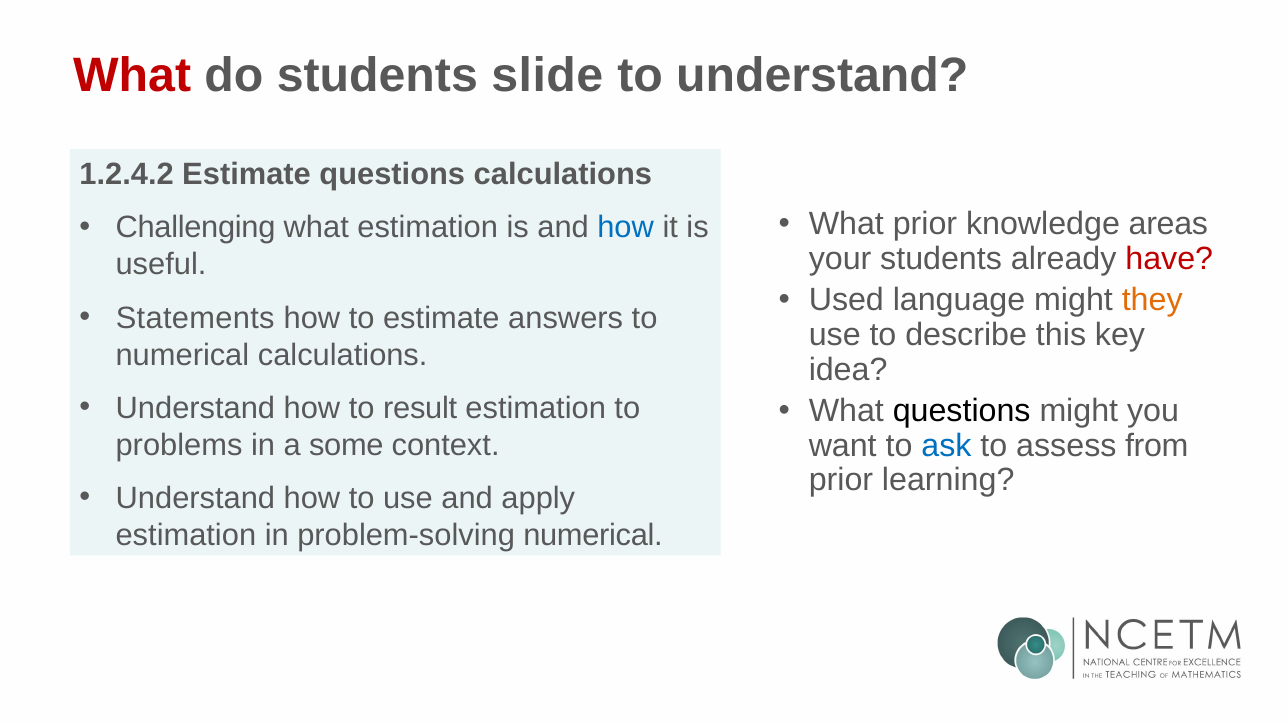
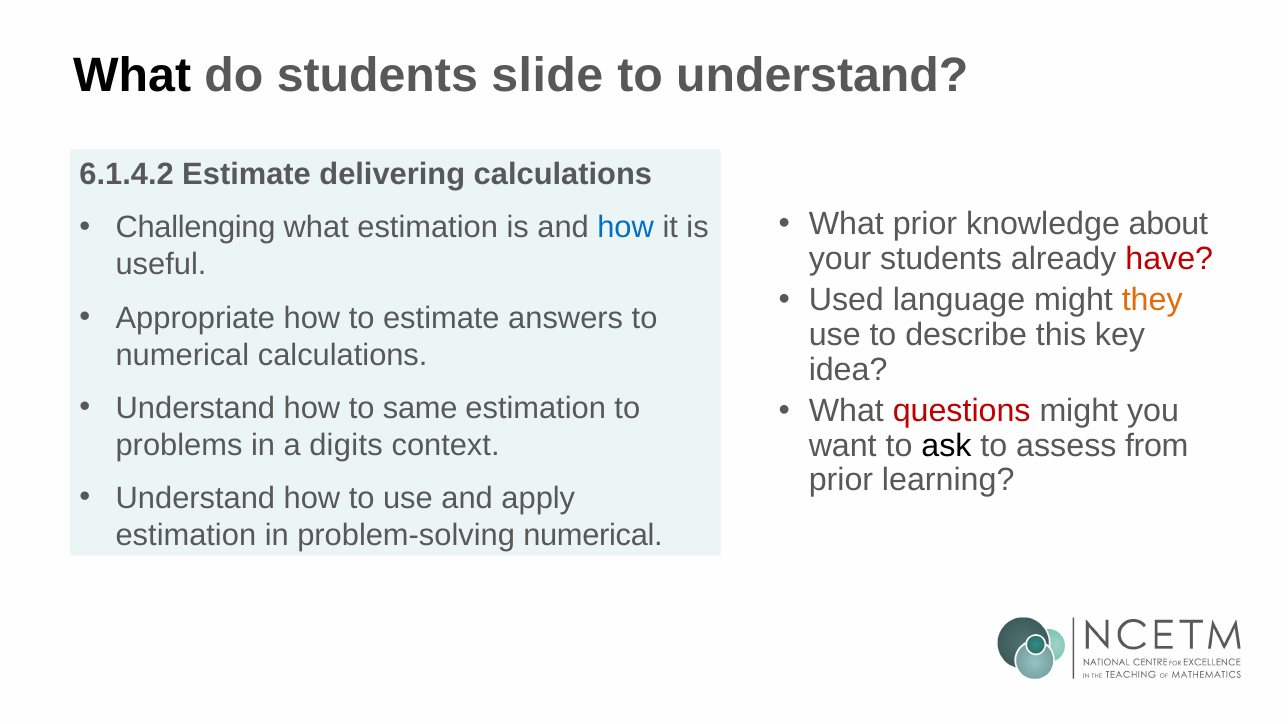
What colour: red -> black (132, 76)
1.2.4.2: 1.2.4.2 -> 6.1.4.2 (127, 175)
Estimate questions: questions -> delivering (392, 175)
areas: areas -> about (1168, 224)
Statements: Statements -> Appropriate (195, 318)
result: result -> same (420, 408)
questions colour: black -> red (962, 411)
some: some -> digits (346, 445)
ask colour: blue -> black (946, 446)
